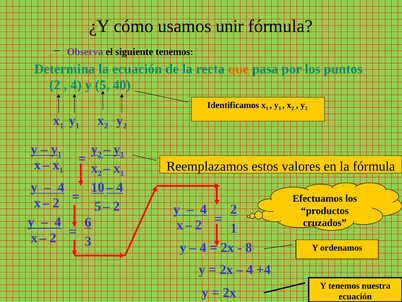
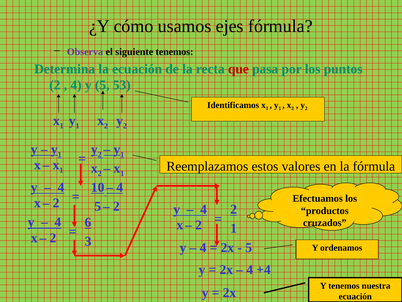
unir: unir -> ejes (230, 26)
que colour: orange -> red (238, 69)
40: 40 -> 53 (122, 85)
8: 8 -> 5 (249, 247)
